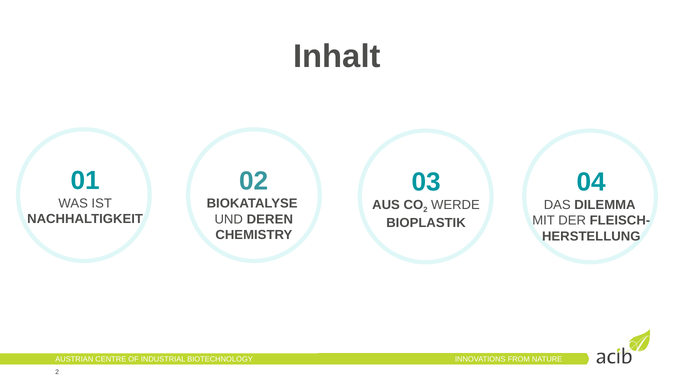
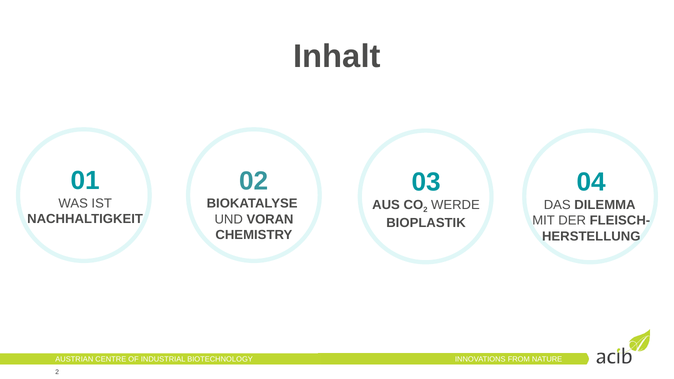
DEREN: DEREN -> VORAN (270, 219)
